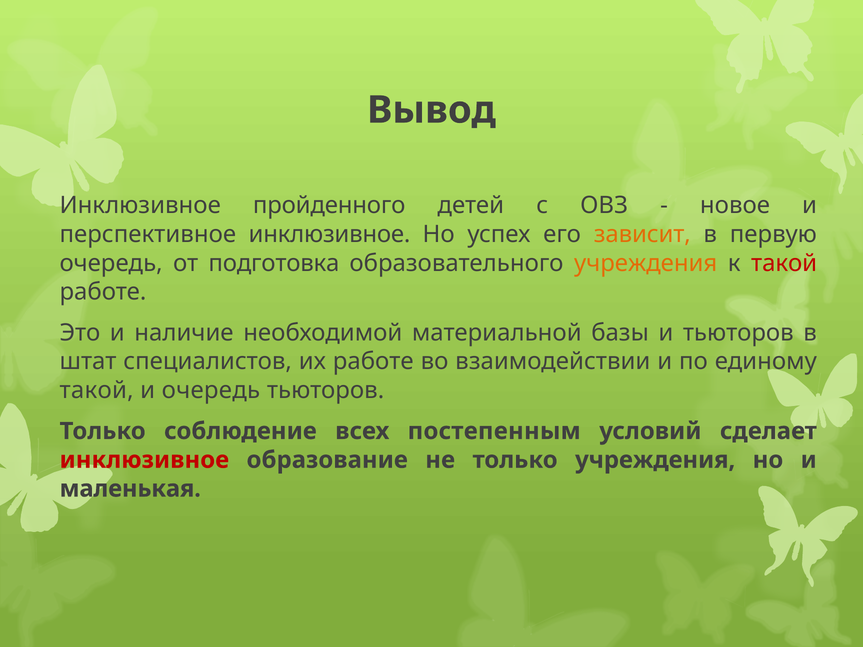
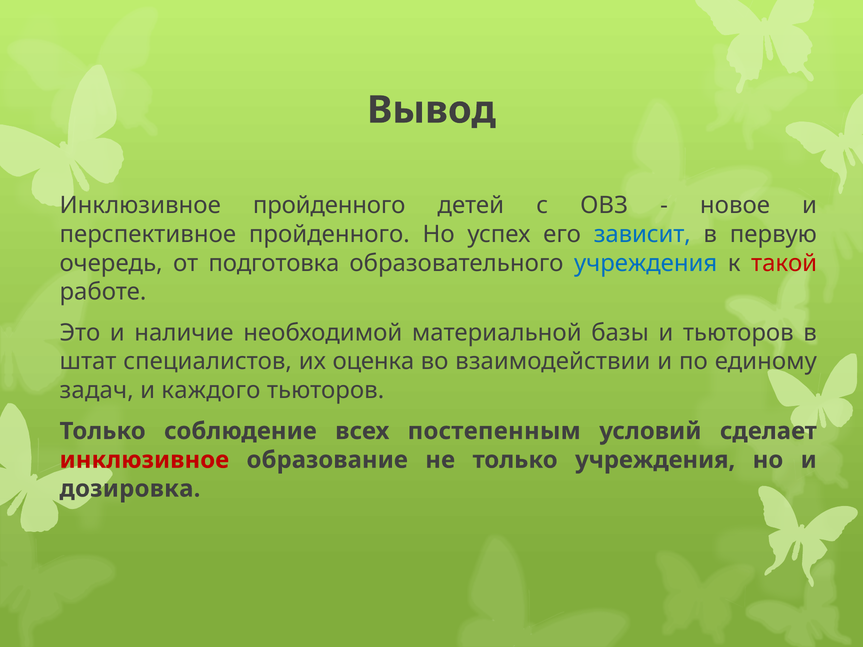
перспективное инклюзивное: инклюзивное -> пройденного (329, 234)
зависит colour: orange -> blue (642, 234)
учреждения colour: orange -> blue (646, 263)
их работе: работе -> оценка (373, 362)
такой: такой -> задач (97, 390)
и очередь: очередь -> каждого (211, 390)
маленькая: маленькая -> дозировка (130, 489)
